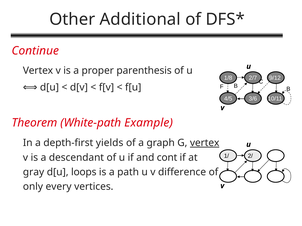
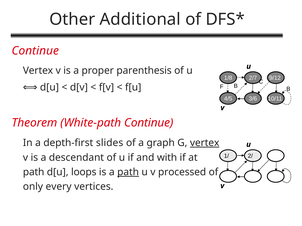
White-path Example: Example -> Continue (149, 123)
yields: yields -> slides (110, 143)
cont: cont -> with (167, 158)
gray: gray -> path (34, 172)
path underline: none -> present (128, 172)
difference: difference -> processed (182, 172)
